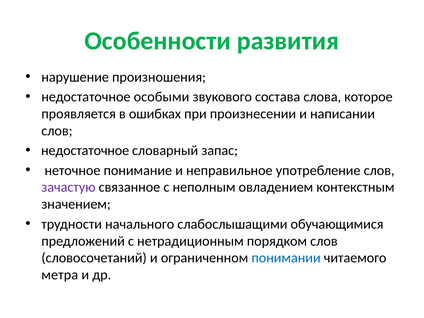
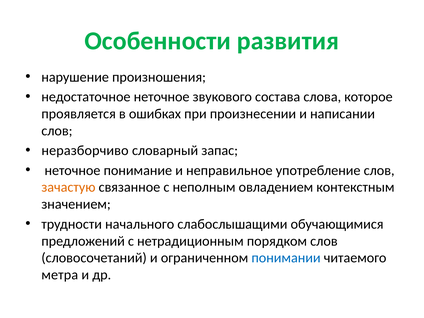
недостаточное особыми: особыми -> неточное (162, 97)
недостаточное: недостаточное -> неразборчиво (85, 151)
зачастую colour: purple -> orange (68, 187)
